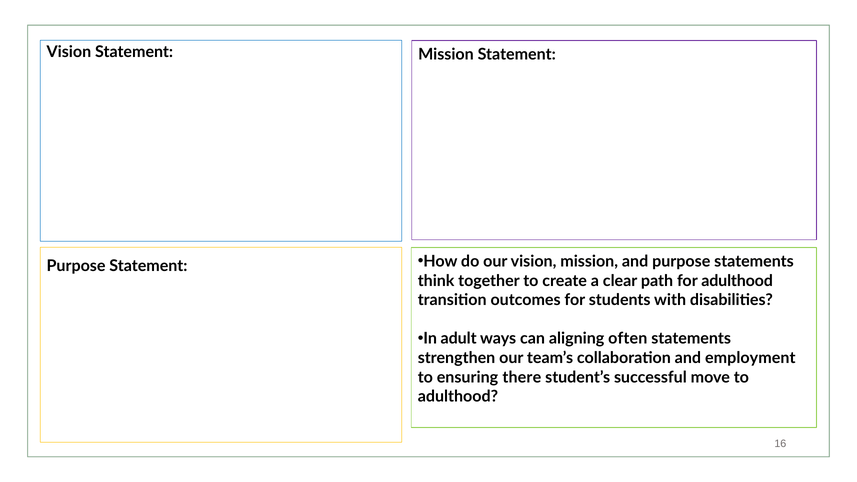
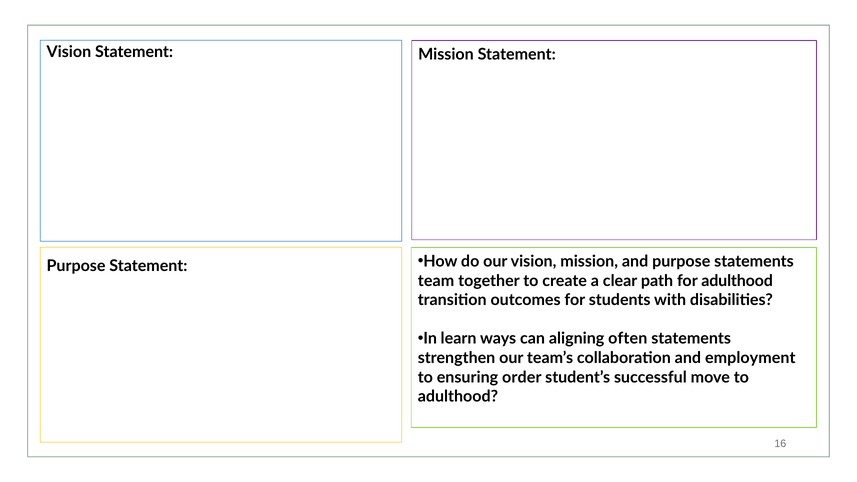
think: think -> team (436, 281)
adult: adult -> learn (459, 339)
there: there -> order (522, 377)
